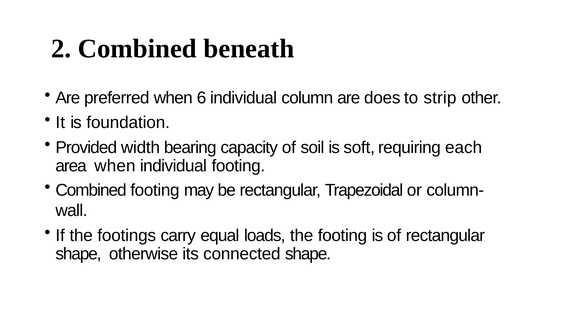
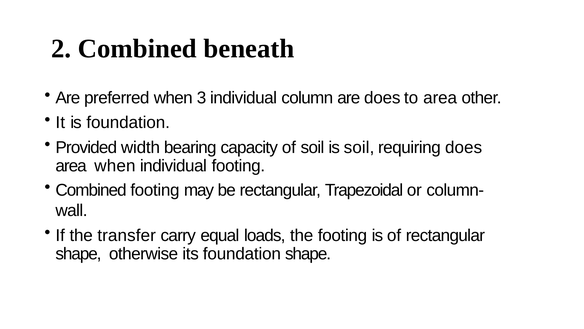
6: 6 -> 3 (202, 98)
to strip: strip -> area (440, 98)
is soft: soft -> soil (359, 147)
requiring each: each -> does (464, 147)
footings: footings -> transfer (127, 235)
its connected: connected -> foundation (242, 253)
